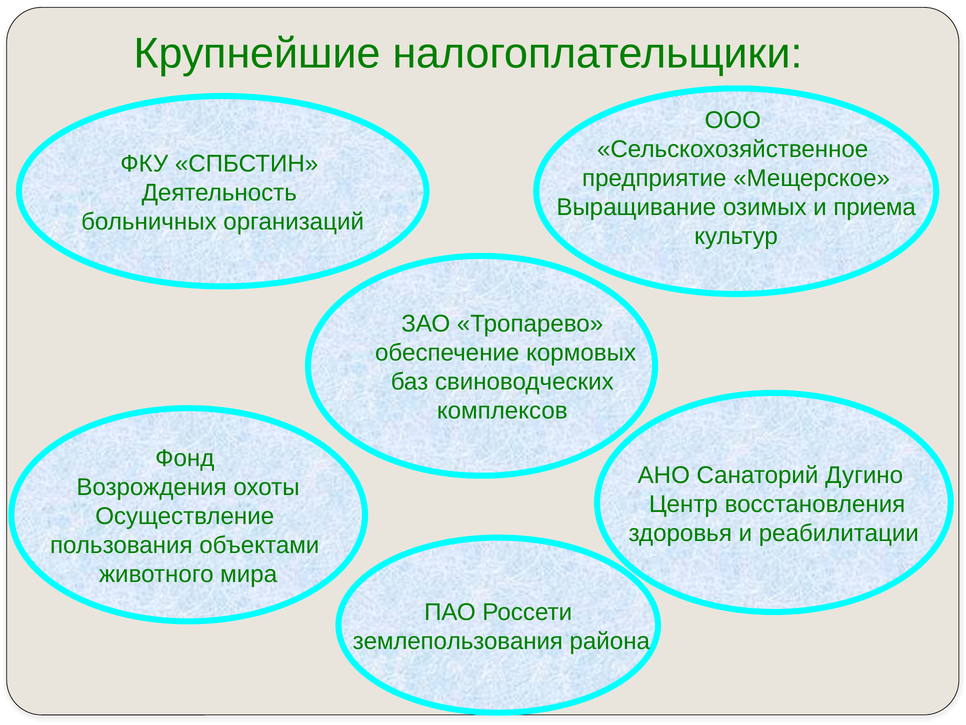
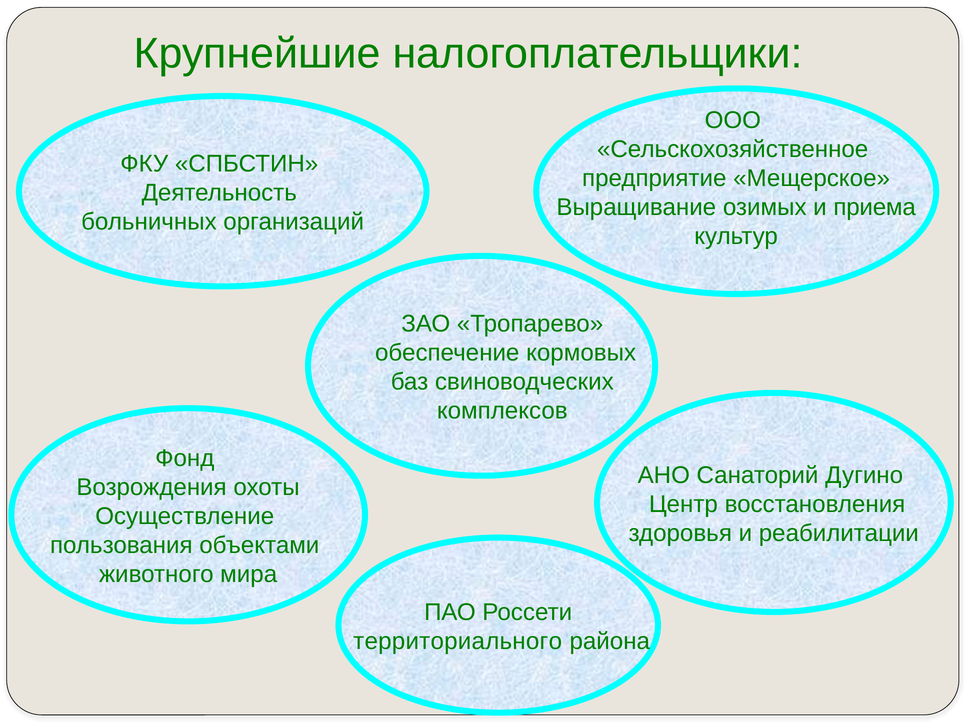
землепользования: землепользования -> территориального (458, 641)
